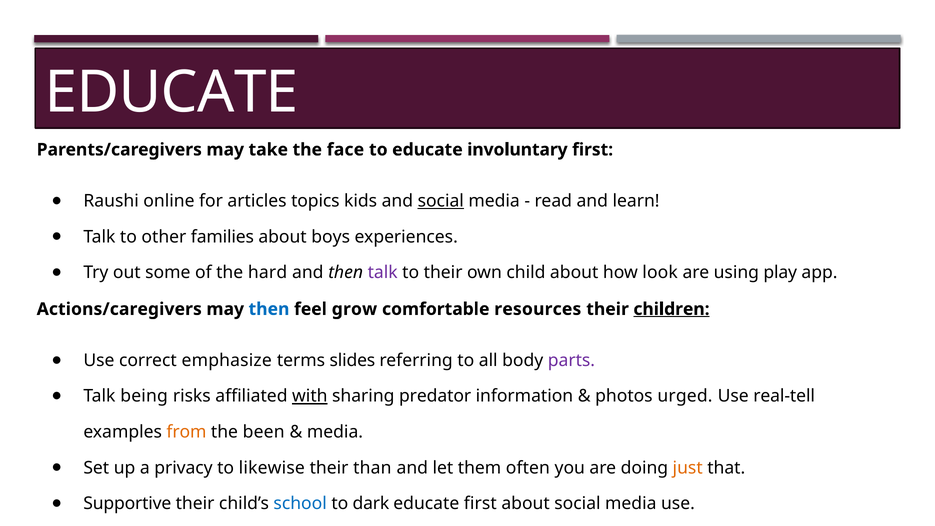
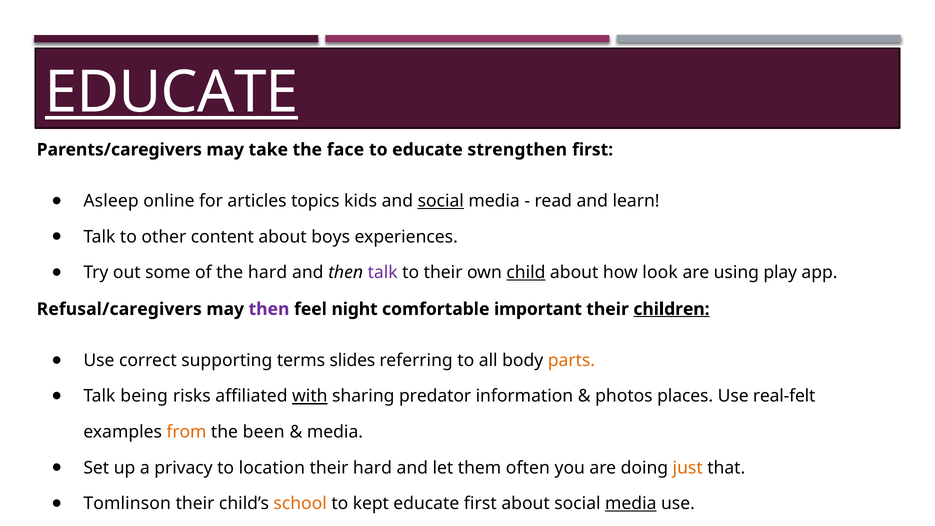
EDUCATE underline: none -> present (172, 92)
involuntary: involuntary -> strengthen (517, 150)
Raushi: Raushi -> Asleep (111, 201)
families: families -> content (222, 237)
child underline: none -> present (526, 272)
Actions/caregivers: Actions/caregivers -> Refusal/caregivers (119, 309)
then colour: blue -> purple (269, 309)
grow: grow -> night (355, 309)
resources: resources -> important (538, 309)
emphasize: emphasize -> supporting (227, 360)
parts colour: purple -> orange (571, 360)
urged: urged -> places (685, 396)
real-tell: real-tell -> real-felt (784, 396)
likewise: likewise -> location (272, 468)
their than: than -> hard (372, 468)
Supportive: Supportive -> Tomlinson (127, 503)
school colour: blue -> orange (300, 503)
dark: dark -> kept (371, 503)
media underline: none -> present (631, 503)
